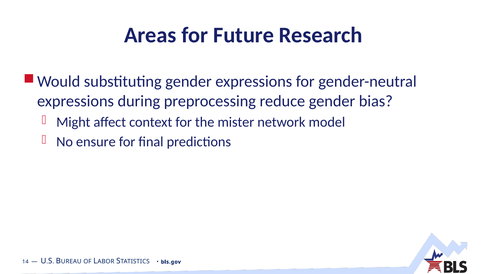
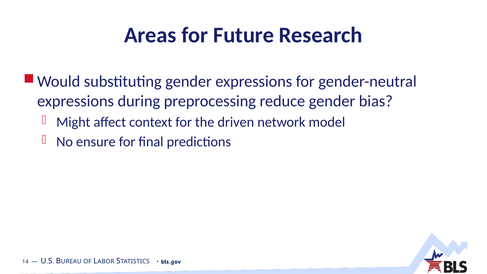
mister: mister -> driven (236, 122)
